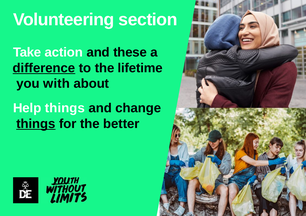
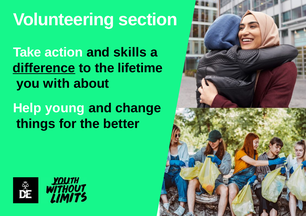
these: these -> skills (130, 52)
Help things: things -> young (65, 108)
things underline: present -> none (36, 124)
